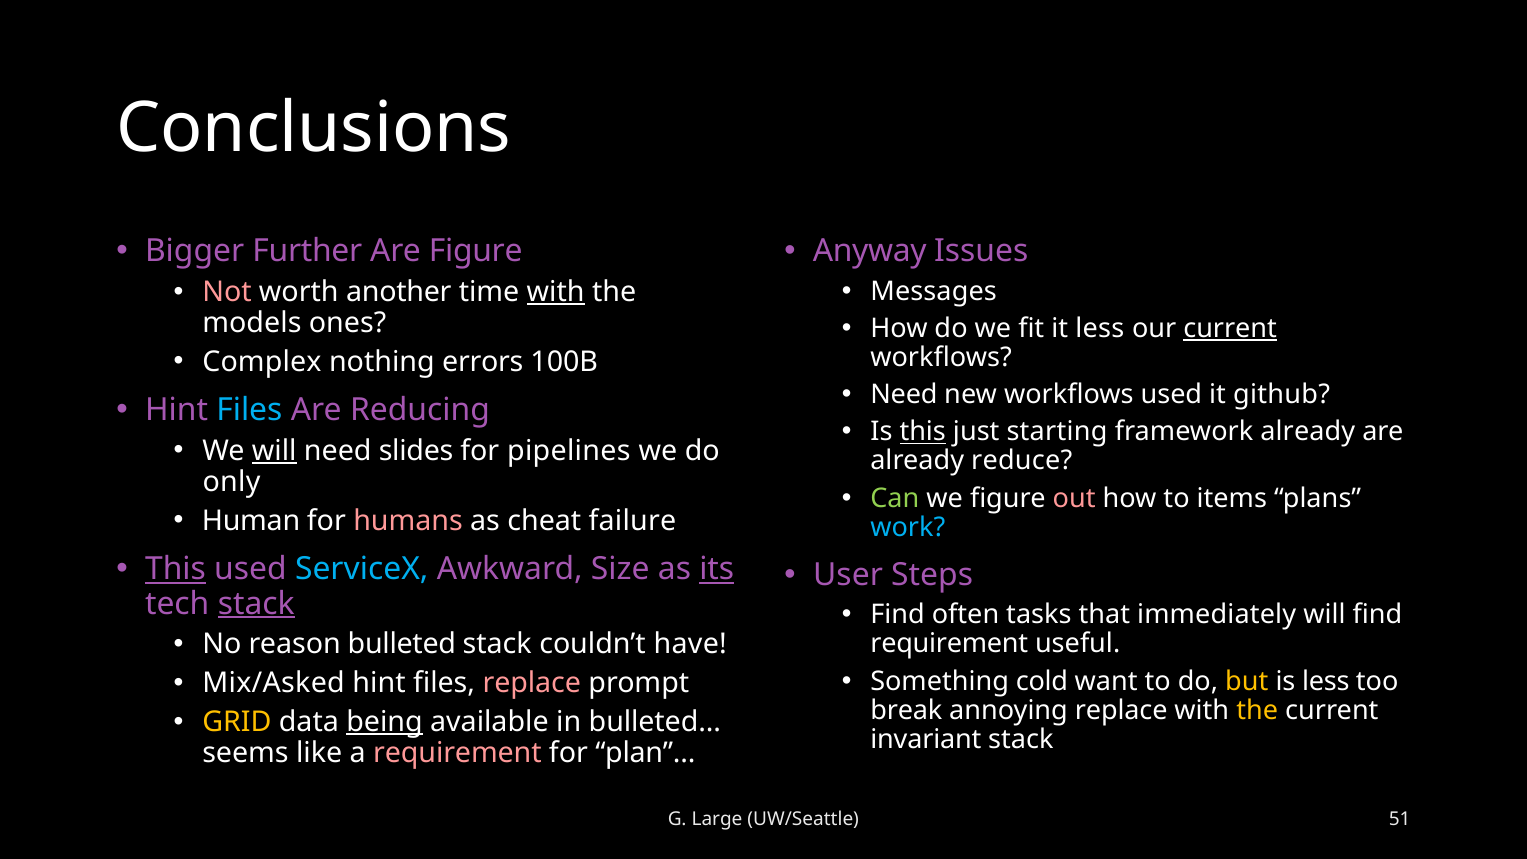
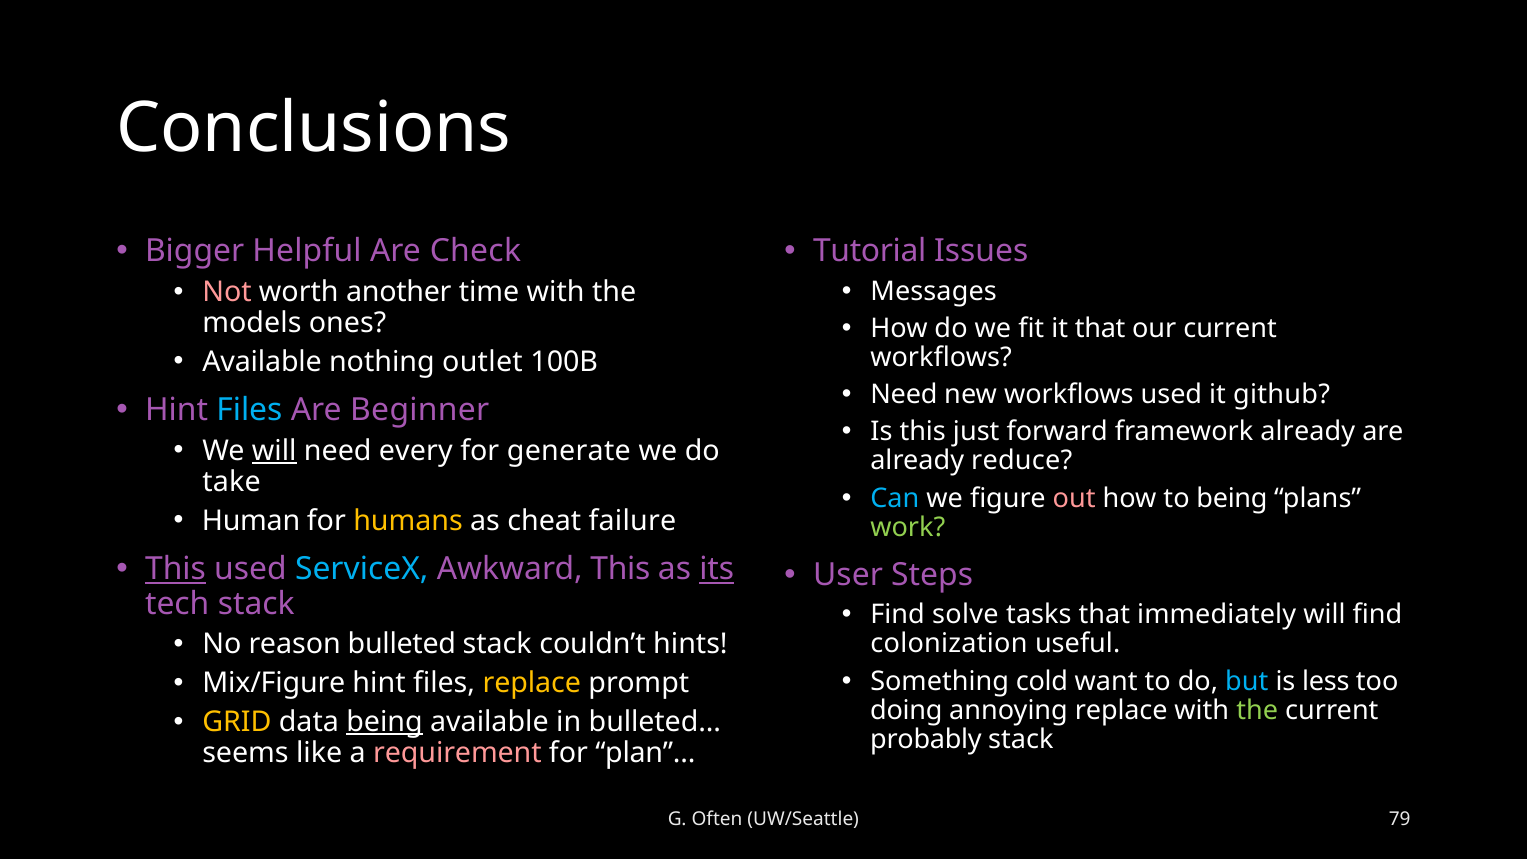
Further: Further -> Helpful (307, 251)
Are Figure: Figure -> Check (475, 251)
Anyway: Anyway -> Tutorial (870, 251)
with underline: present -> none (556, 292)
it less: less -> that (1100, 328)
current underline: present -> none (1230, 328)
Complex: Complex -> Available (262, 362)
errors: errors -> outlet (482, 362)
Reducing: Reducing -> Beginner (420, 410)
this underline: present -> none (923, 432)
starting: starting -> forward (1057, 432)
slides: slides -> every (416, 451)
pipelines: pipelines -> generate (569, 451)
only: only -> take (232, 482)
Can colour: light green -> light blue (895, 498)
to items: items -> being (1232, 498)
humans colour: pink -> yellow (408, 521)
work colour: light blue -> light green (908, 527)
Awkward Size: Size -> This (620, 569)
stack underline: present -> none (256, 604)
often: often -> solve (965, 615)
have: have -> hints (690, 644)
requirement: requirement -> colonization (949, 644)
but colour: yellow -> light blue (1247, 681)
Mix/Asked: Mix/Asked -> Mix/Figure (274, 683)
replace colour: pink -> yellow (532, 683)
break: break -> doing (906, 710)
the colour: yellow -> light green (1257, 710)
invariant: invariant -> probably (926, 740)
Large: Large -> Often (717, 819)
51: 51 -> 79 (1400, 819)
